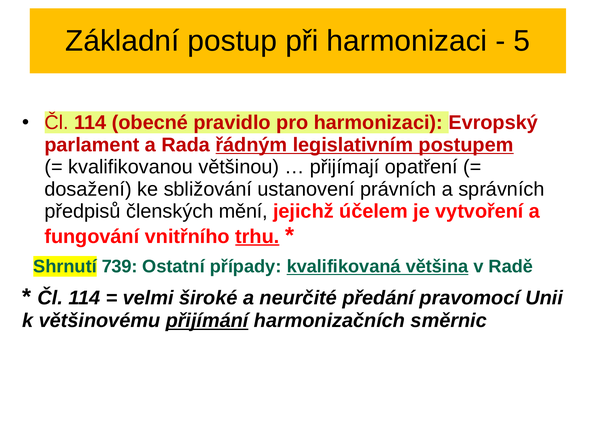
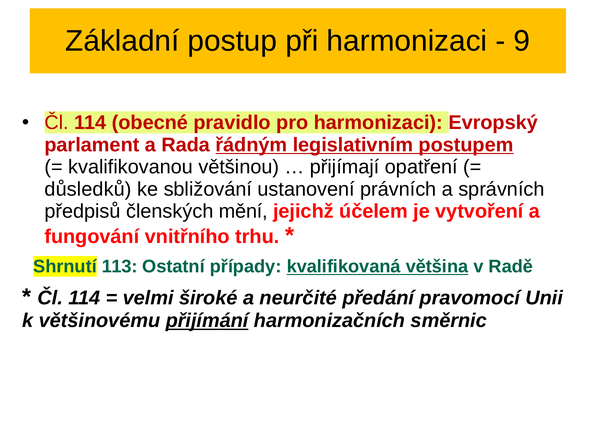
5: 5 -> 9 (522, 41)
dosažení: dosažení -> důsledků (88, 189)
trhu underline: present -> none (257, 237)
739: 739 -> 113 (120, 267)
